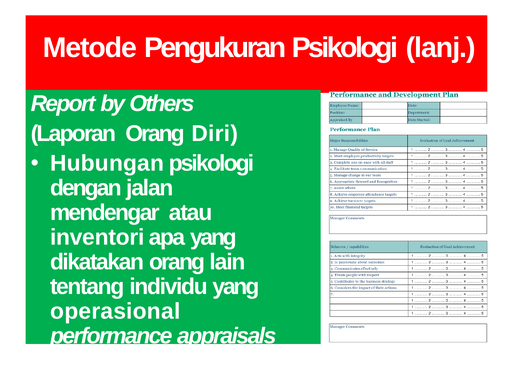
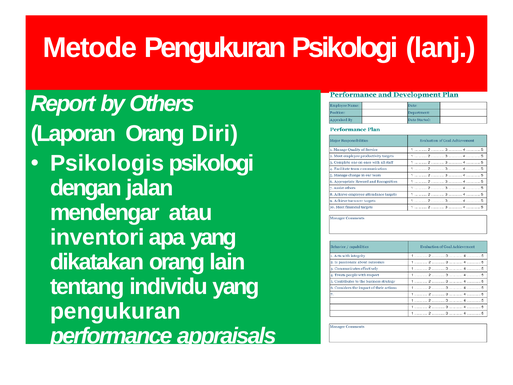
Hubungan: Hubungan -> Psikologis (107, 163)
operasional: operasional -> pengukuran (115, 311)
